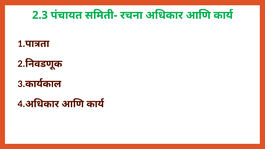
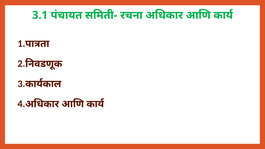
2.3: 2.3 -> 3.1 (40, 15)
